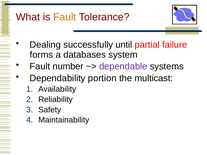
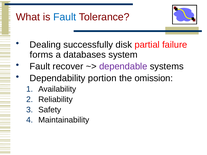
Fault colour: orange -> blue (65, 17)
until: until -> disk (124, 45)
number: number -> recover (68, 67)
multicast: multicast -> omission (154, 78)
